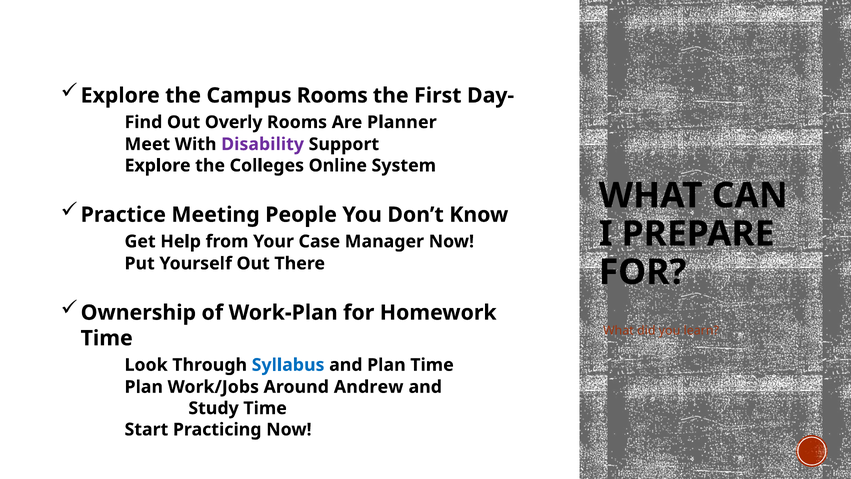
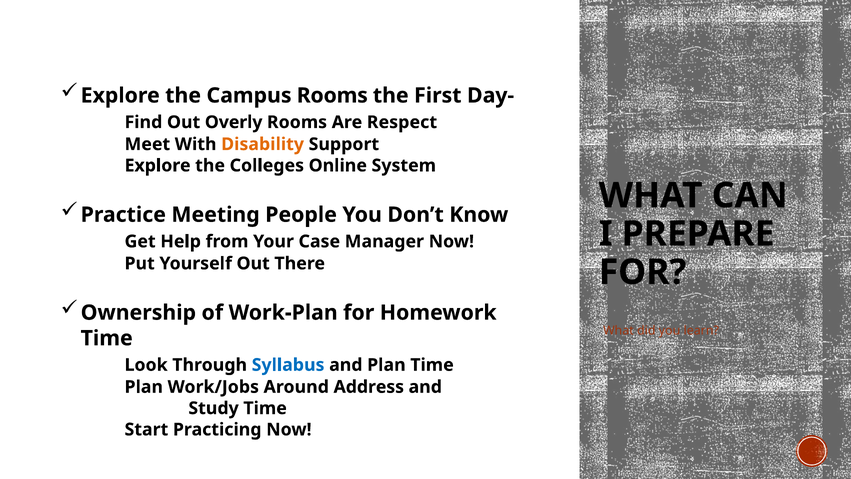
Planner: Planner -> Respect (402, 122)
Disability colour: purple -> orange (263, 144)
Andrew: Andrew -> Address (369, 387)
